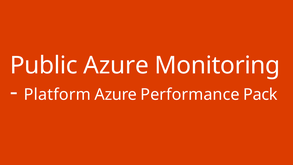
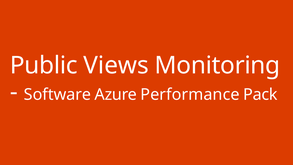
Public Azure: Azure -> Views (116, 65)
Platform: Platform -> Software (57, 94)
